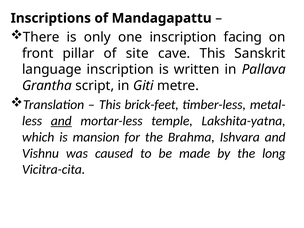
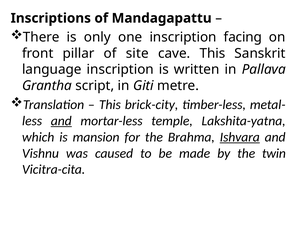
brick-feet: brick-feet -> brick-city (152, 105)
Ishvara underline: none -> present (240, 137)
long: long -> twin (274, 153)
